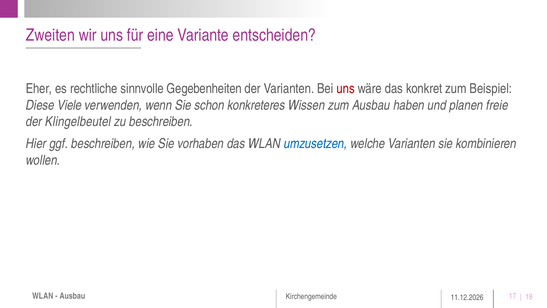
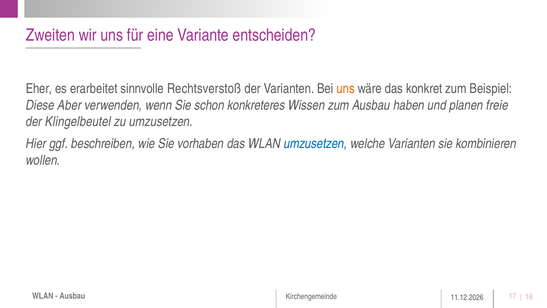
rechtliche: rechtliche -> erarbeitet (94, 89)
Gegebenheiten: Gegebenheiten -> Rechtsverstoß (204, 89)
uns colour: red -> orange (346, 89)
Viele: Viele -> Aber (69, 105)
zu beschreiben: beschreiben -> umzusetzen (161, 122)
